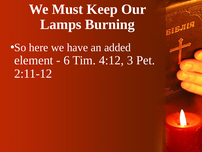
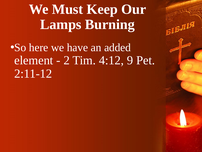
6: 6 -> 2 (67, 60)
3: 3 -> 9 (130, 60)
